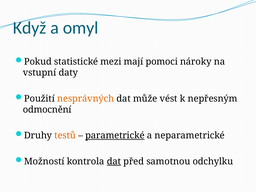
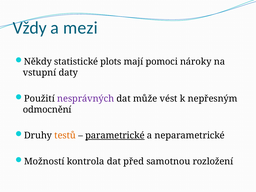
Když: Když -> Vždy (30, 28)
omyl: omyl -> mezi (80, 28)
Pokud: Pokud -> Někdy (38, 62)
mezi: mezi -> plots (111, 62)
nesprávných colour: orange -> purple (86, 99)
dat underline: present -> none (114, 161)
odchylku: odchylku -> rozložení (213, 161)
